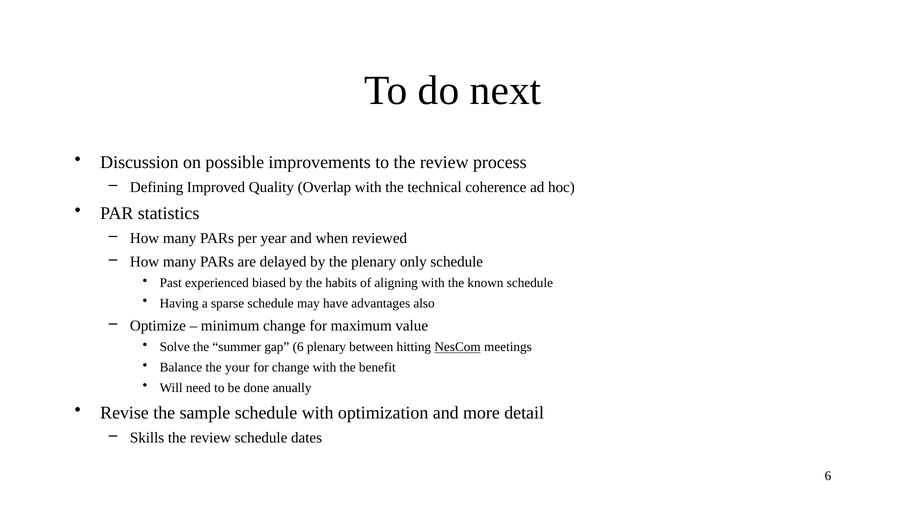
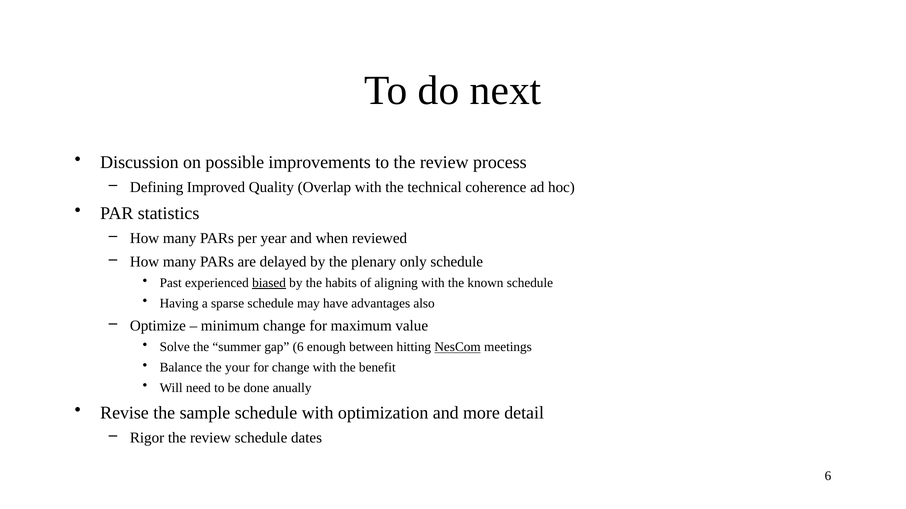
biased underline: none -> present (269, 283)
6 plenary: plenary -> enough (326, 347)
Skills: Skills -> Rigor (147, 438)
